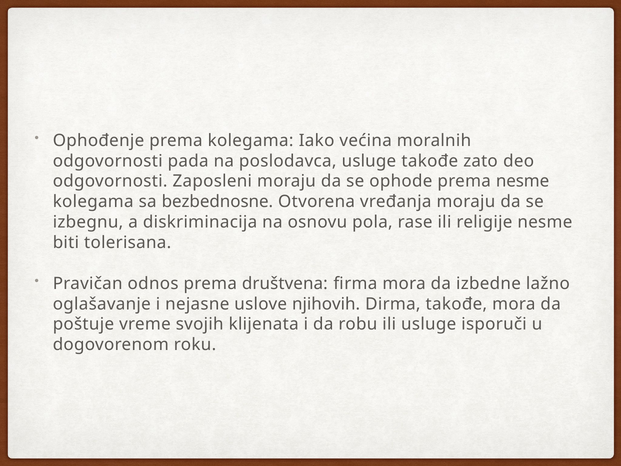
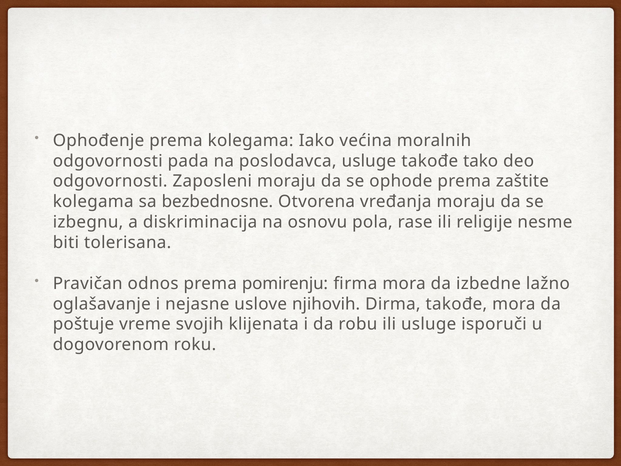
zato: zato -> tako (481, 161)
prema nesme: nesme -> zaštite (522, 181)
društvena: društvena -> pomirenju (285, 283)
